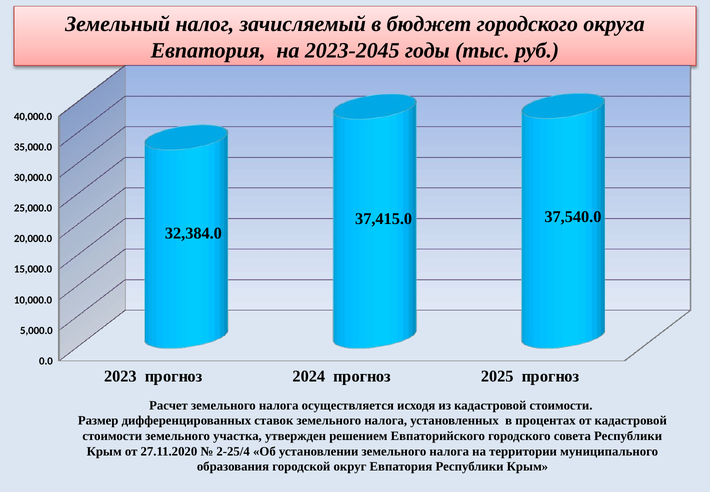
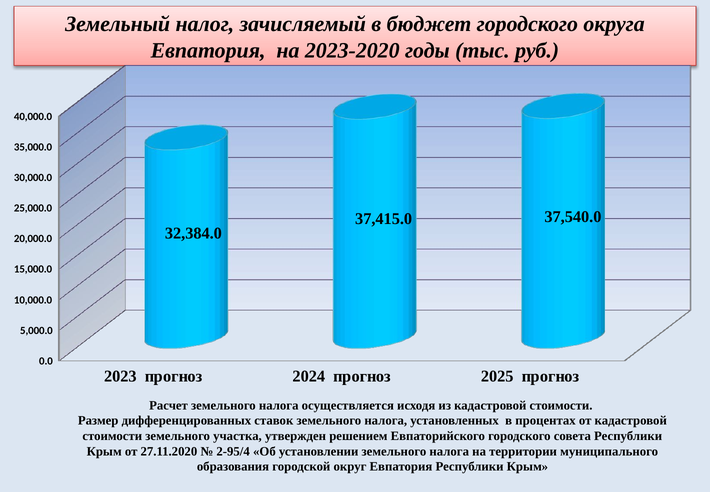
2023-2045: 2023-2045 -> 2023-2020 (352, 50)
2-25/4: 2-25/4 -> 2-95/4 (233, 451)
